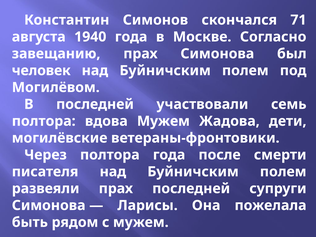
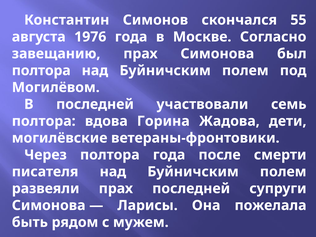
71: 71 -> 55 (298, 20)
1940: 1940 -> 1976 (90, 37)
человек: человек -> полтора (41, 71)
вдова Мужем: Мужем -> Горина (163, 121)
